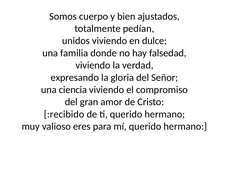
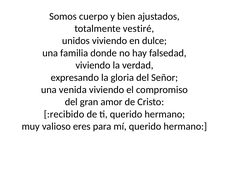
pedían: pedían -> vestiré (139, 29)
ciencia: ciencia -> venida (73, 90)
